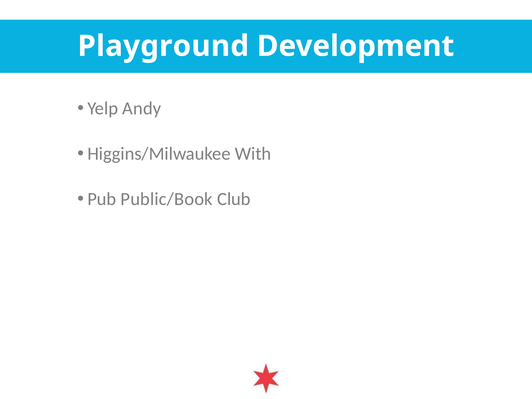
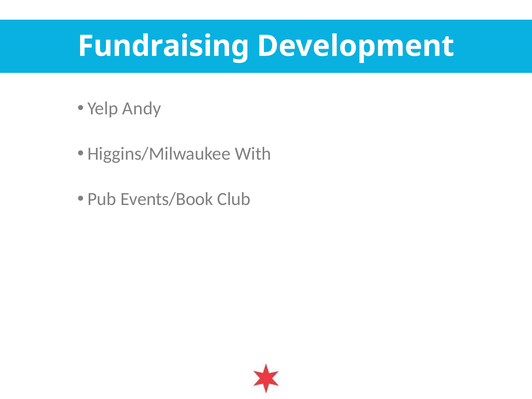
Playground: Playground -> Fundraising (164, 46)
Public/Book: Public/Book -> Events/Book (167, 199)
